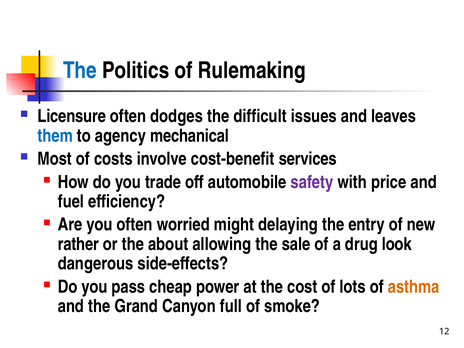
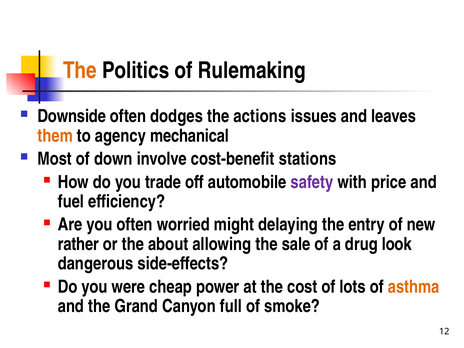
The colour: blue -> orange (80, 70)
Licensure: Licensure -> Downside (72, 116)
difficult: difficult -> actions (260, 116)
them colour: blue -> orange (55, 136)
costs: costs -> down (113, 159)
services: services -> stations (308, 159)
pass: pass -> were (128, 287)
